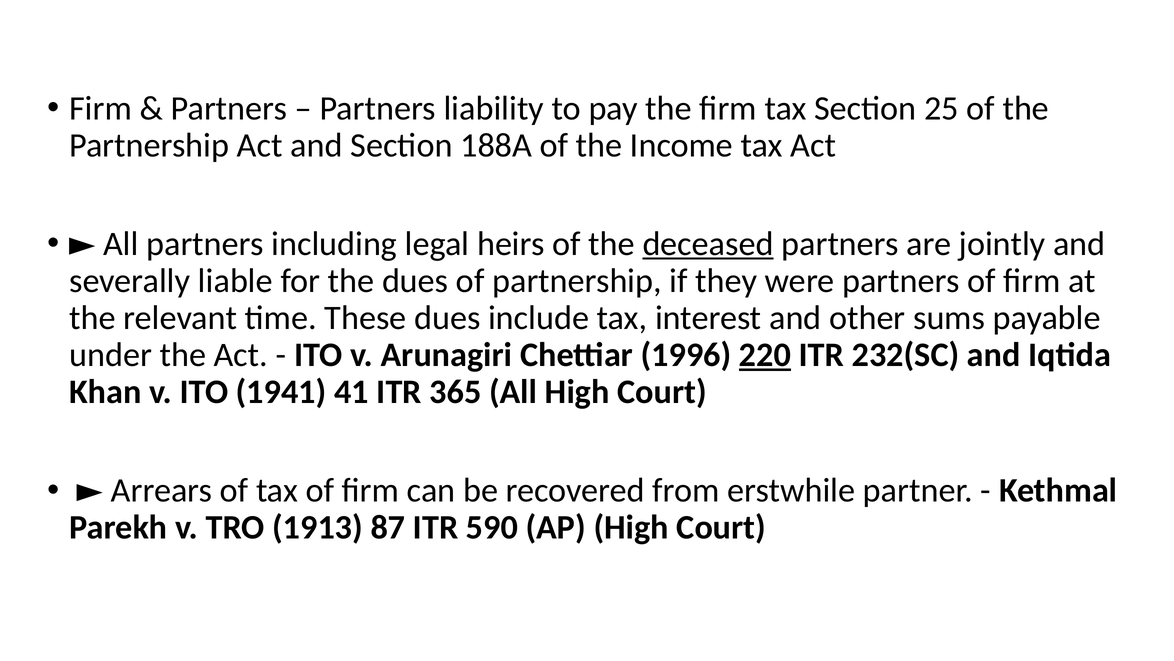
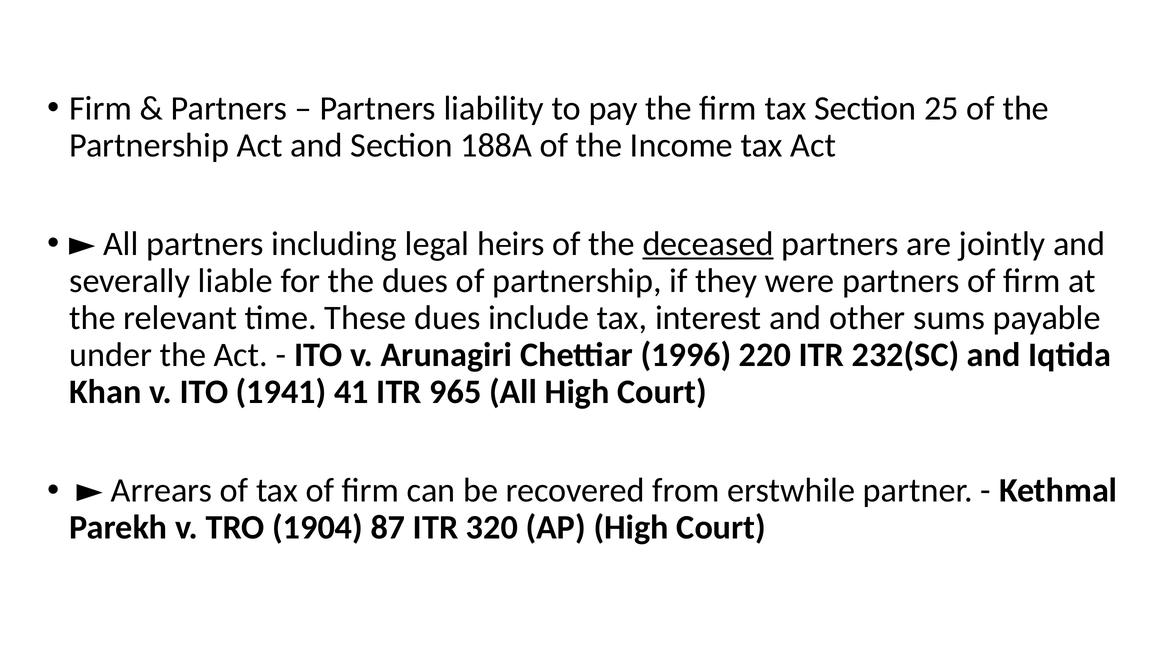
220 underline: present -> none (765, 355)
365: 365 -> 965 (455, 392)
1913: 1913 -> 1904 (318, 527)
590: 590 -> 320 (492, 527)
